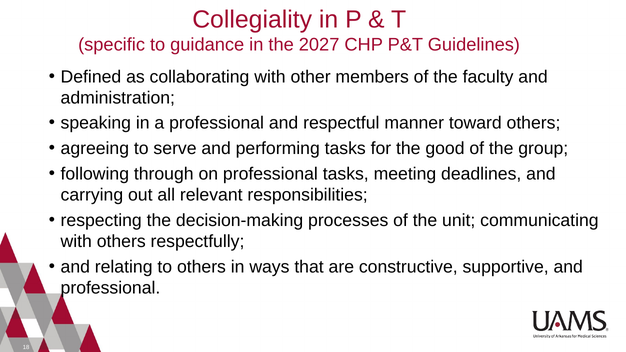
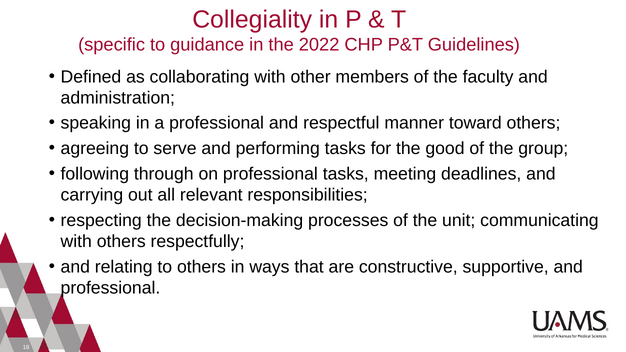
2027: 2027 -> 2022 (319, 45)
